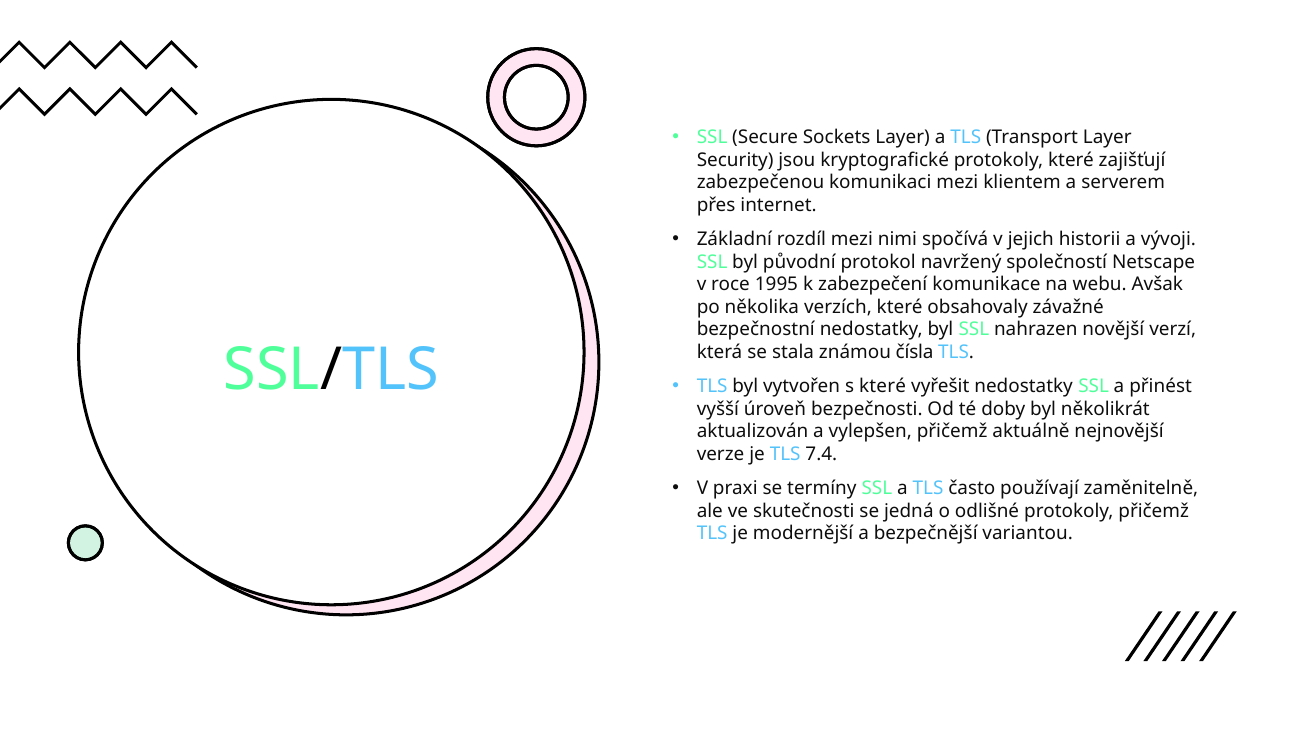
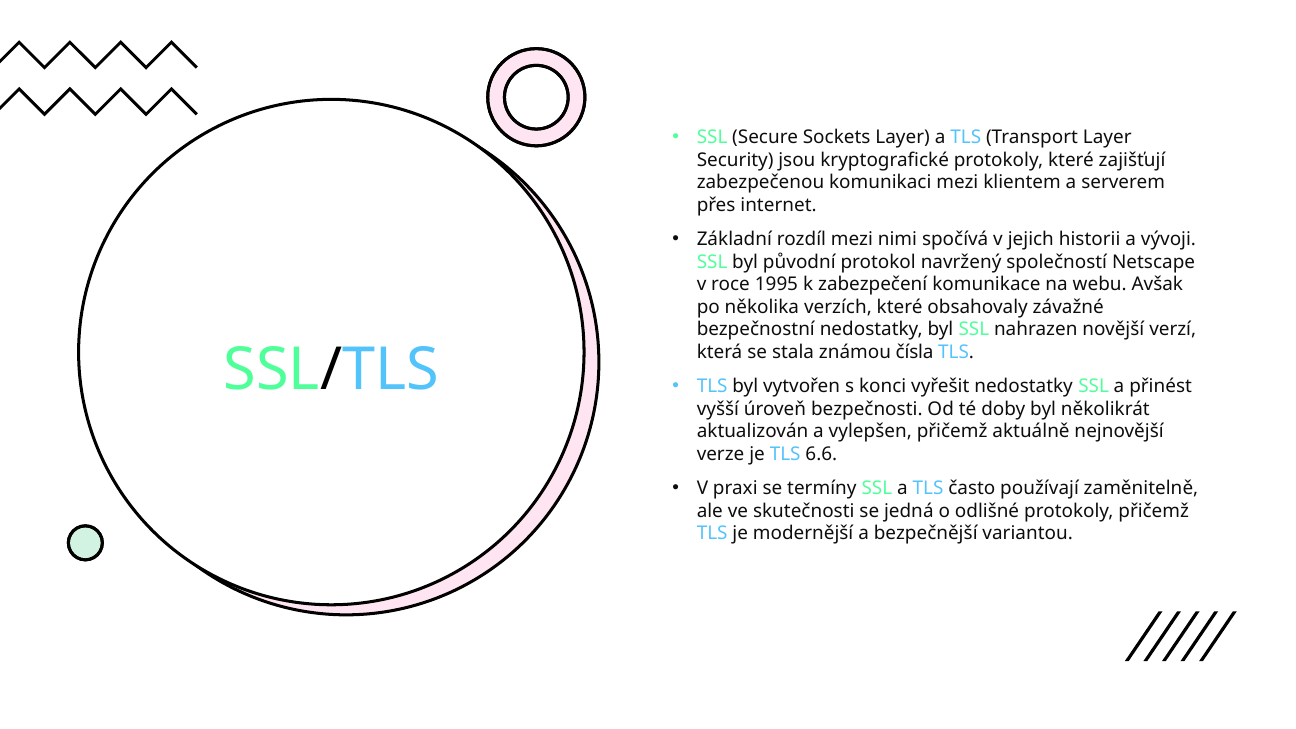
s které: které -> konci (883, 386)
7.4: 7.4 -> 6.6 (821, 454)
